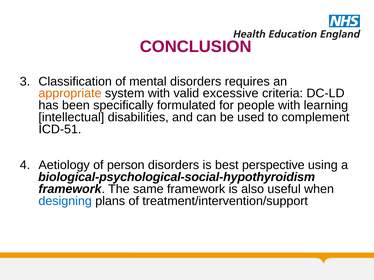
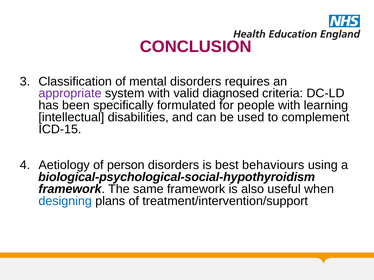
appropriate colour: orange -> purple (70, 94)
excessive: excessive -> diagnosed (231, 94)
ICD-51: ICD-51 -> ICD-15 (60, 129)
perspective: perspective -> behaviours (273, 165)
